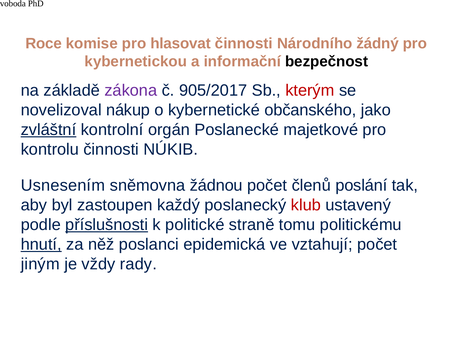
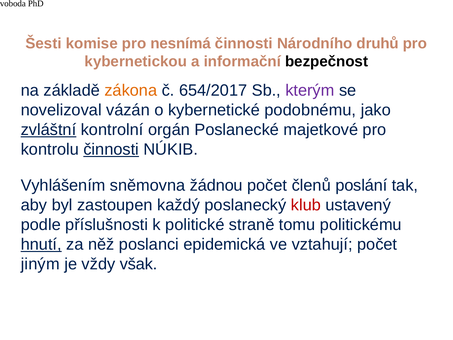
Roce: Roce -> Šesti (44, 43)
hlasovat: hlasovat -> nesnímá (181, 43)
žádný: žádný -> druhů (378, 43)
zákona colour: purple -> orange (131, 90)
905/2017: 905/2017 -> 654/2017 (213, 90)
kterým colour: red -> purple (310, 90)
nákup: nákup -> vázán (128, 110)
občanského: občanského -> podobnému (310, 110)
činnosti underline: none -> present (111, 149)
Usnesením: Usnesením -> Vyhlášením (63, 185)
příslušnosti underline: present -> none (107, 225)
rady: rady -> však (139, 264)
